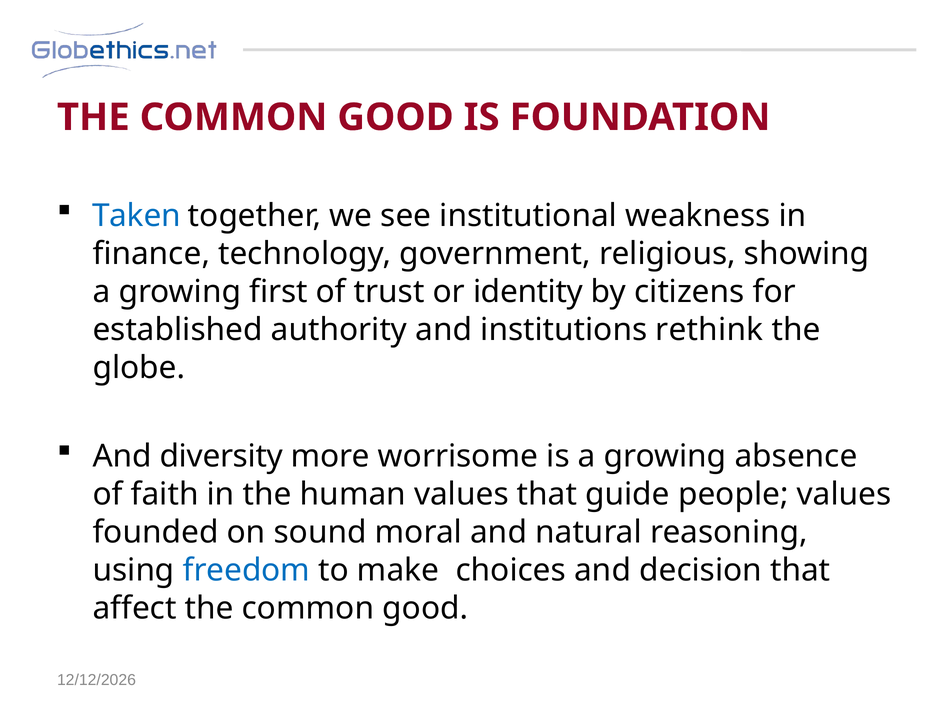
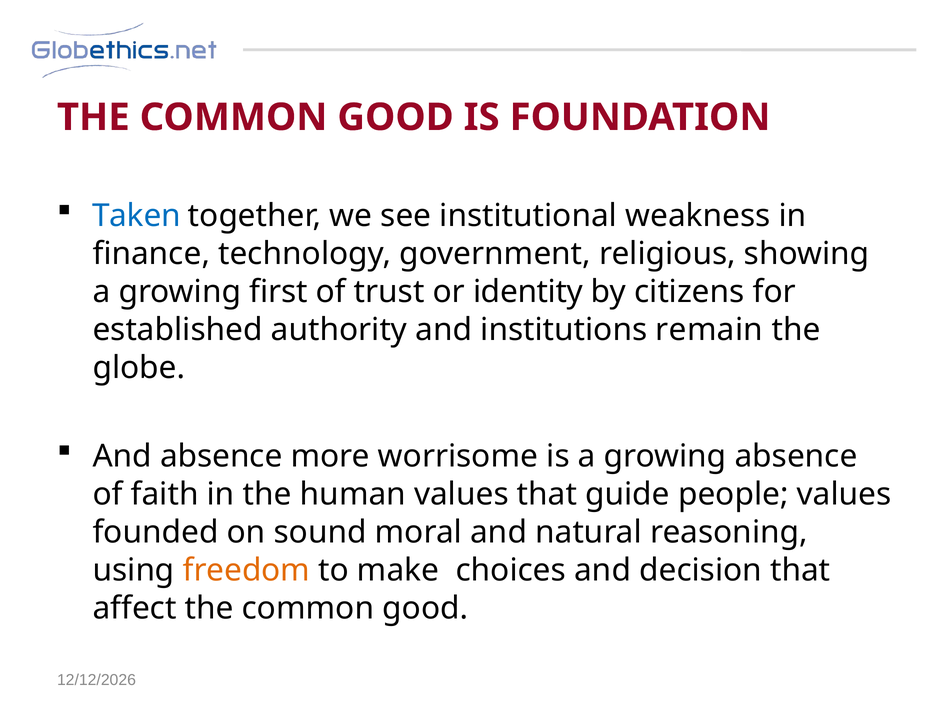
rethink: rethink -> remain (709, 330)
And diversity: diversity -> absence (221, 457)
freedom colour: blue -> orange (246, 571)
